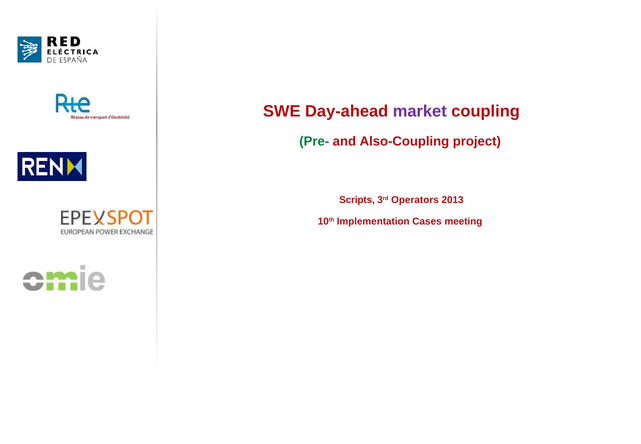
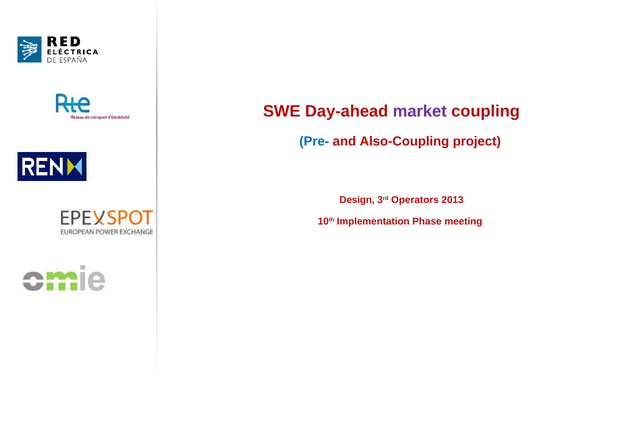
Pre- colour: green -> blue (314, 141)
Scripts: Scripts -> Design (357, 200)
Cases: Cases -> Phase (427, 221)
